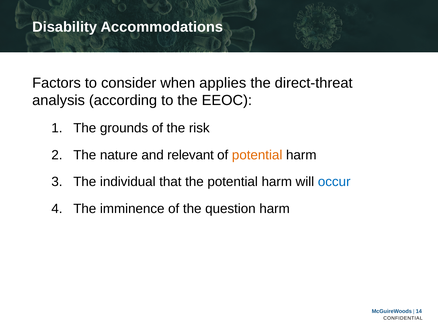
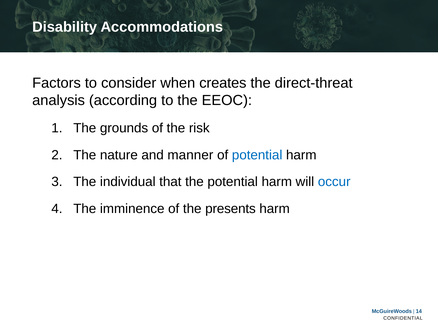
applies: applies -> creates (223, 83)
relevant: relevant -> manner (190, 155)
potential colour: orange -> blue (257, 155)
question: question -> presents (230, 209)
